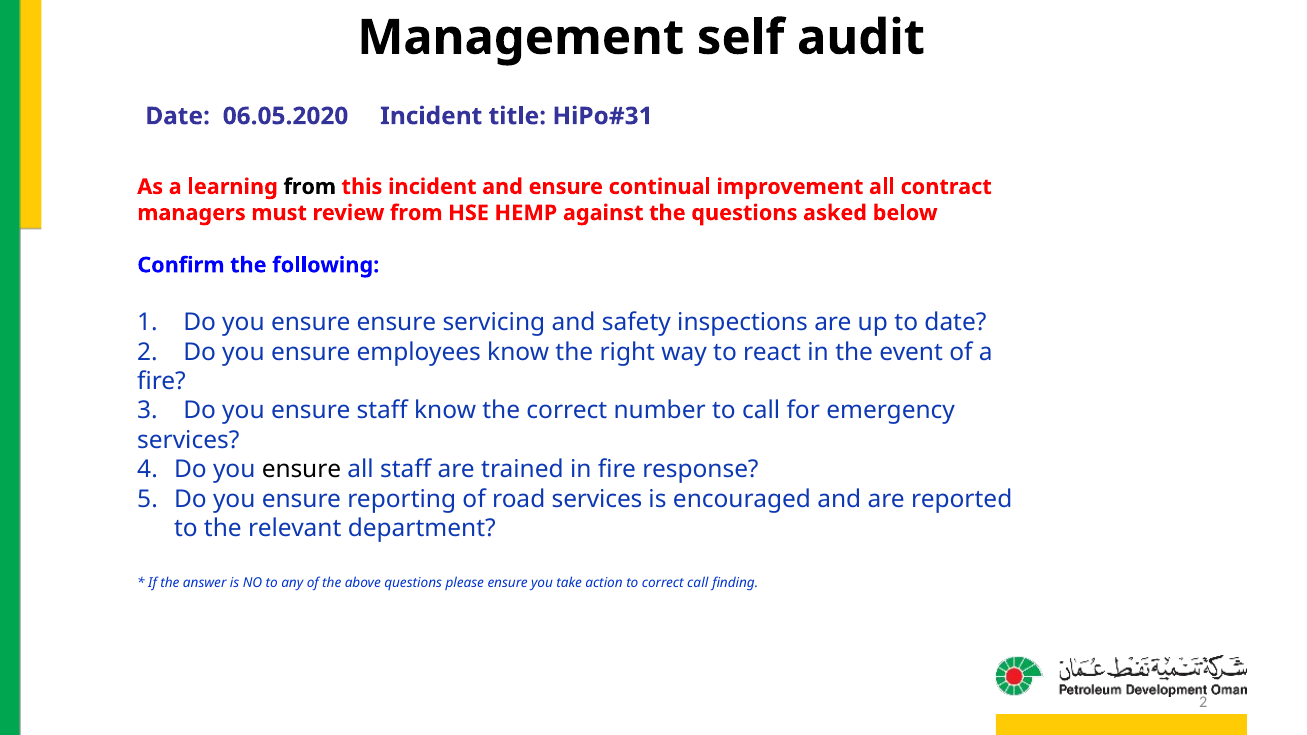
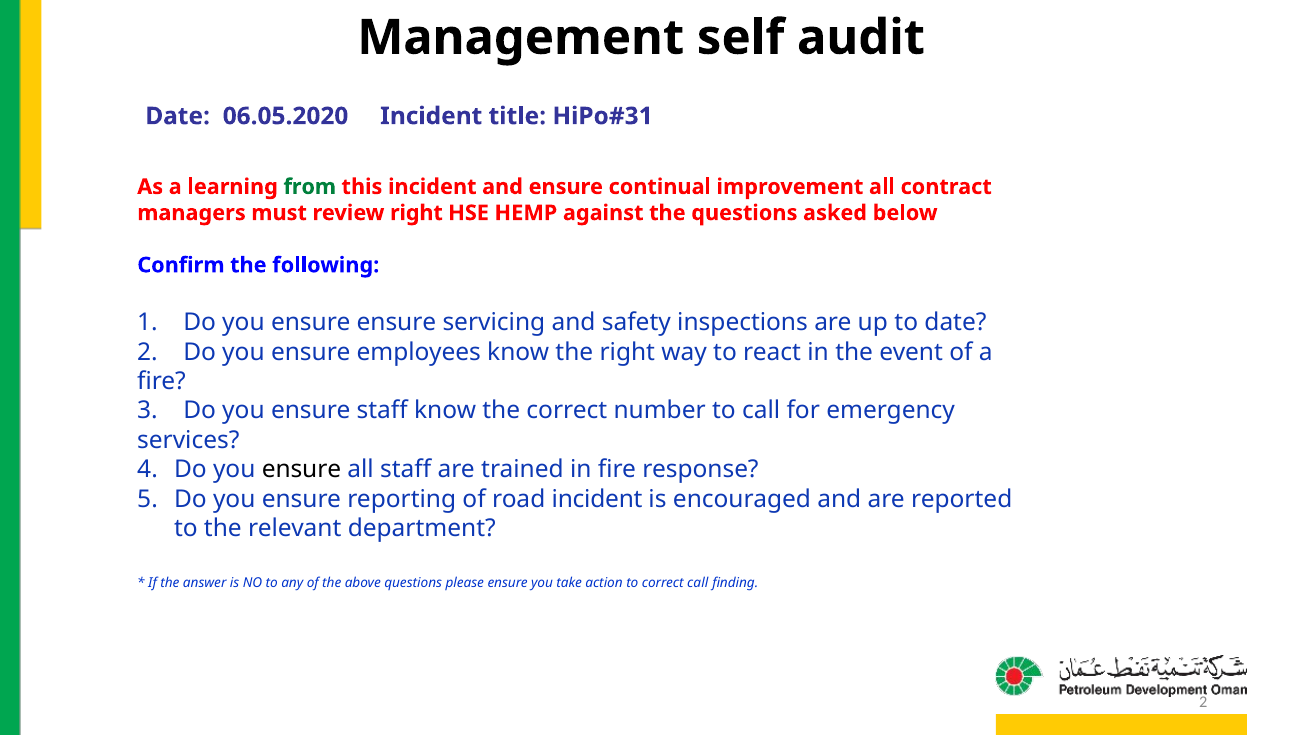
from colour: black -> green (310, 187)
review from: from -> right (416, 213)
road services: services -> incident (597, 499)
